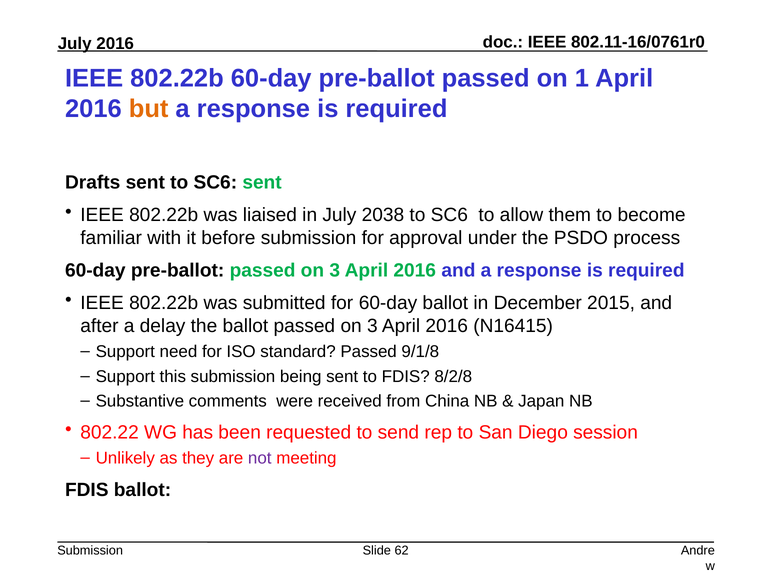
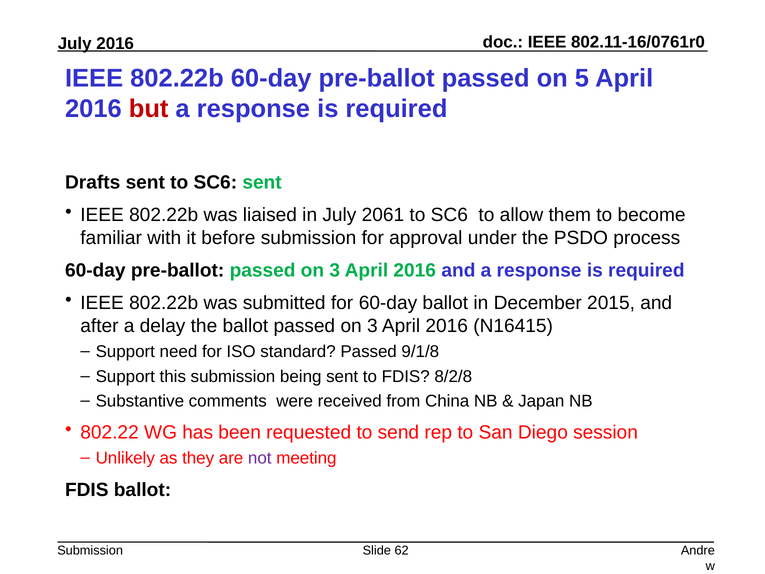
1: 1 -> 5 (582, 78)
but colour: orange -> red (149, 109)
2038: 2038 -> 2061 (383, 215)
